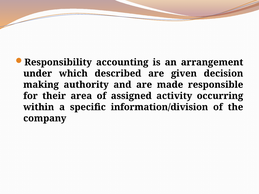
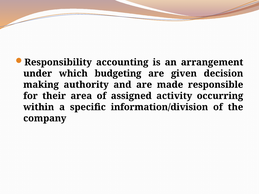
described: described -> budgeting (118, 74)
